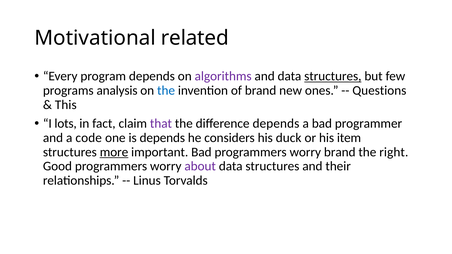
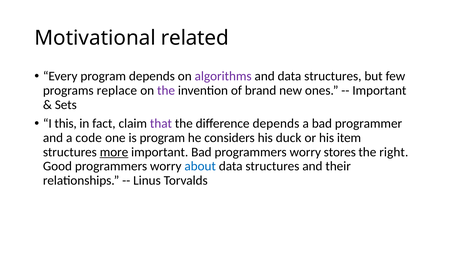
structures underline: present -> none (333, 76)
analysis: analysis -> replace (117, 91)
the colour: blue -> purple (166, 91)
Questions: Questions -> Important (379, 91)
This: This -> Sets (66, 105)
lots: lots -> this (66, 124)
is depends: depends -> program (162, 138)
worry brand: brand -> stores (340, 152)
about colour: purple -> blue (200, 166)
